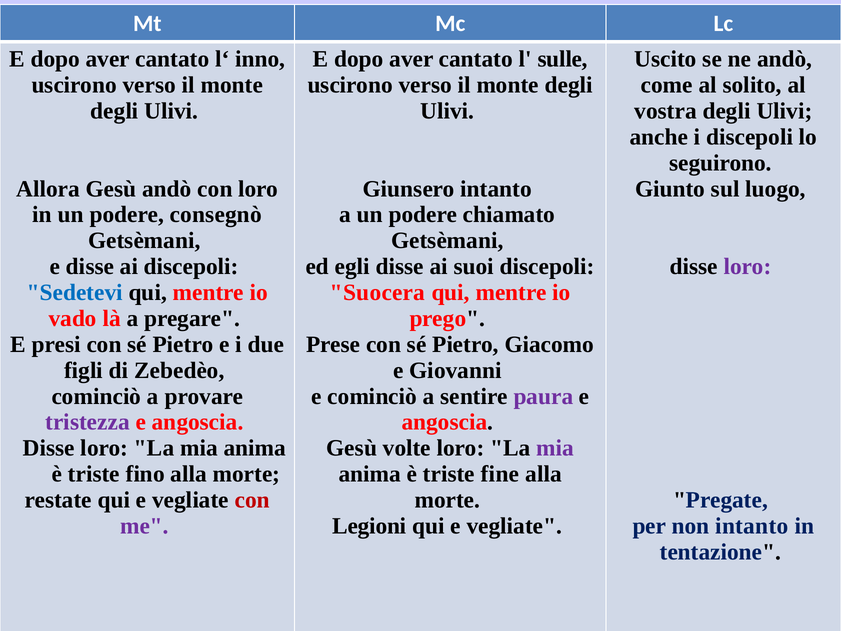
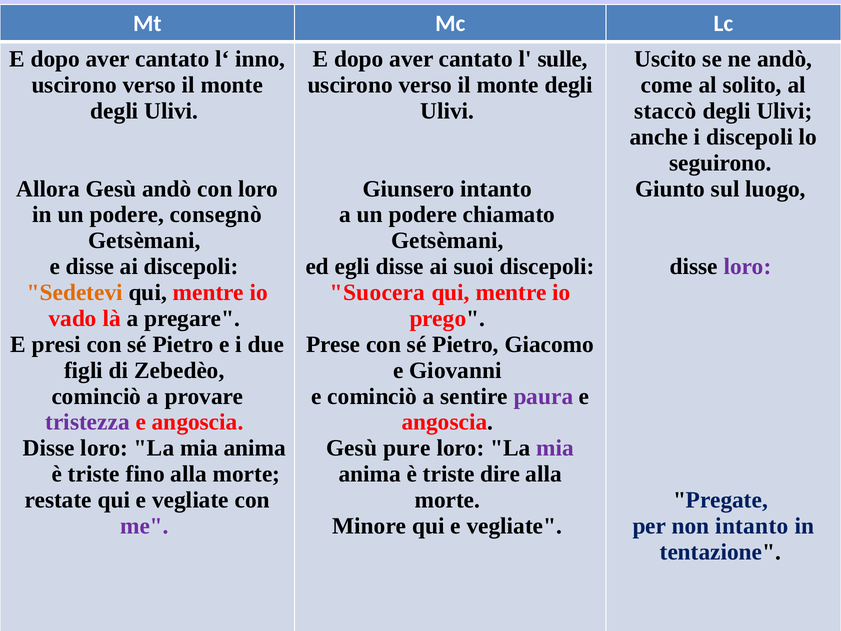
vostra: vostra -> staccò (666, 111)
Sedetevi colour: blue -> orange (75, 292)
volte: volte -> pure (407, 448)
fine: fine -> dire (500, 474)
con colour: red -> black (252, 500)
Legioni: Legioni -> Minore (369, 526)
